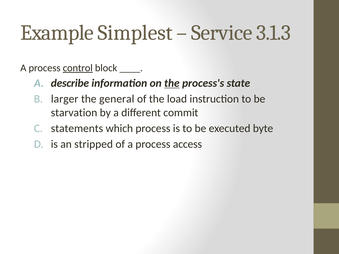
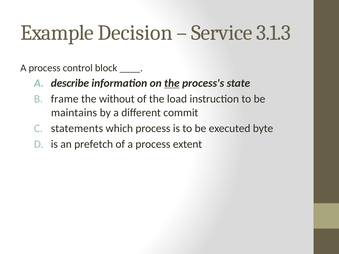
Simplest: Simplest -> Decision (135, 33)
control underline: present -> none (78, 68)
larger: larger -> frame (65, 99)
general: general -> without (117, 99)
starvation: starvation -> maintains (74, 113)
stripped: stripped -> prefetch (94, 144)
access: access -> extent (187, 144)
